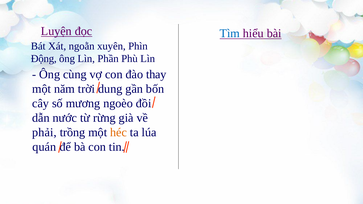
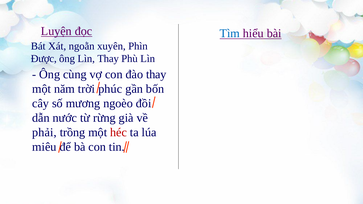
Động: Động -> Được (44, 59)
Lìn Phần: Phần -> Thay (108, 59)
dung: dung -> phúc (110, 89)
héc colour: orange -> red (119, 132)
quán: quán -> miêu (44, 147)
